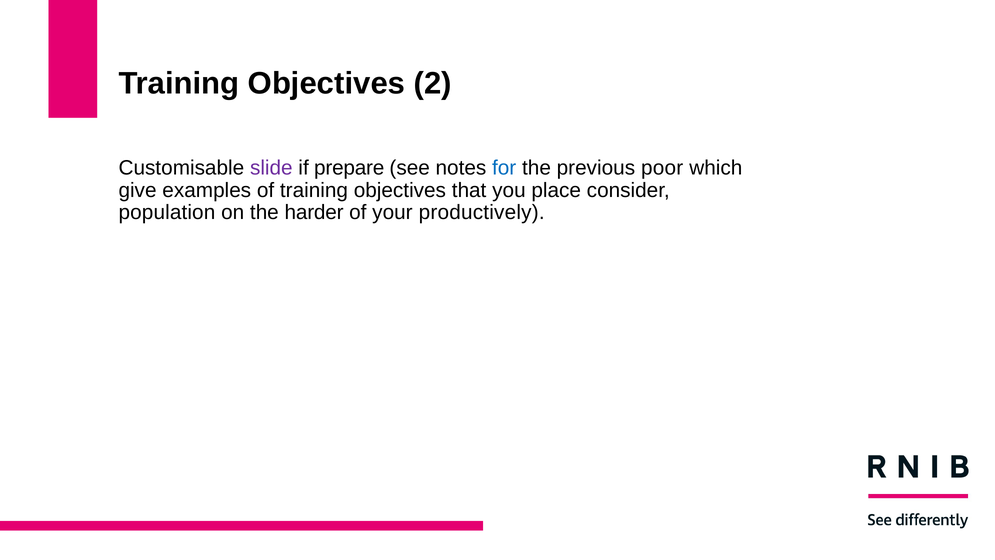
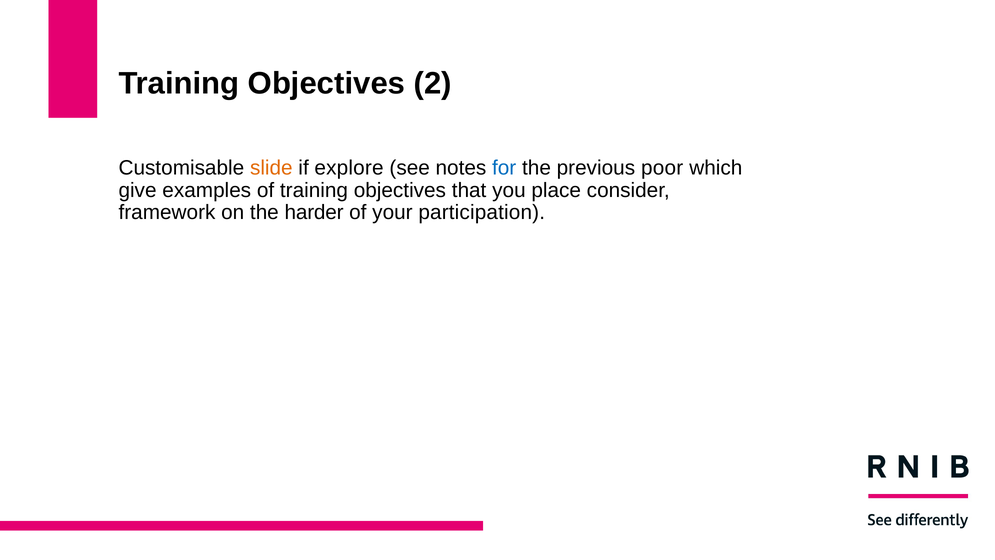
slide colour: purple -> orange (271, 168)
prepare: prepare -> explore (349, 168)
population: population -> framework (167, 212)
productively: productively -> participation (482, 212)
